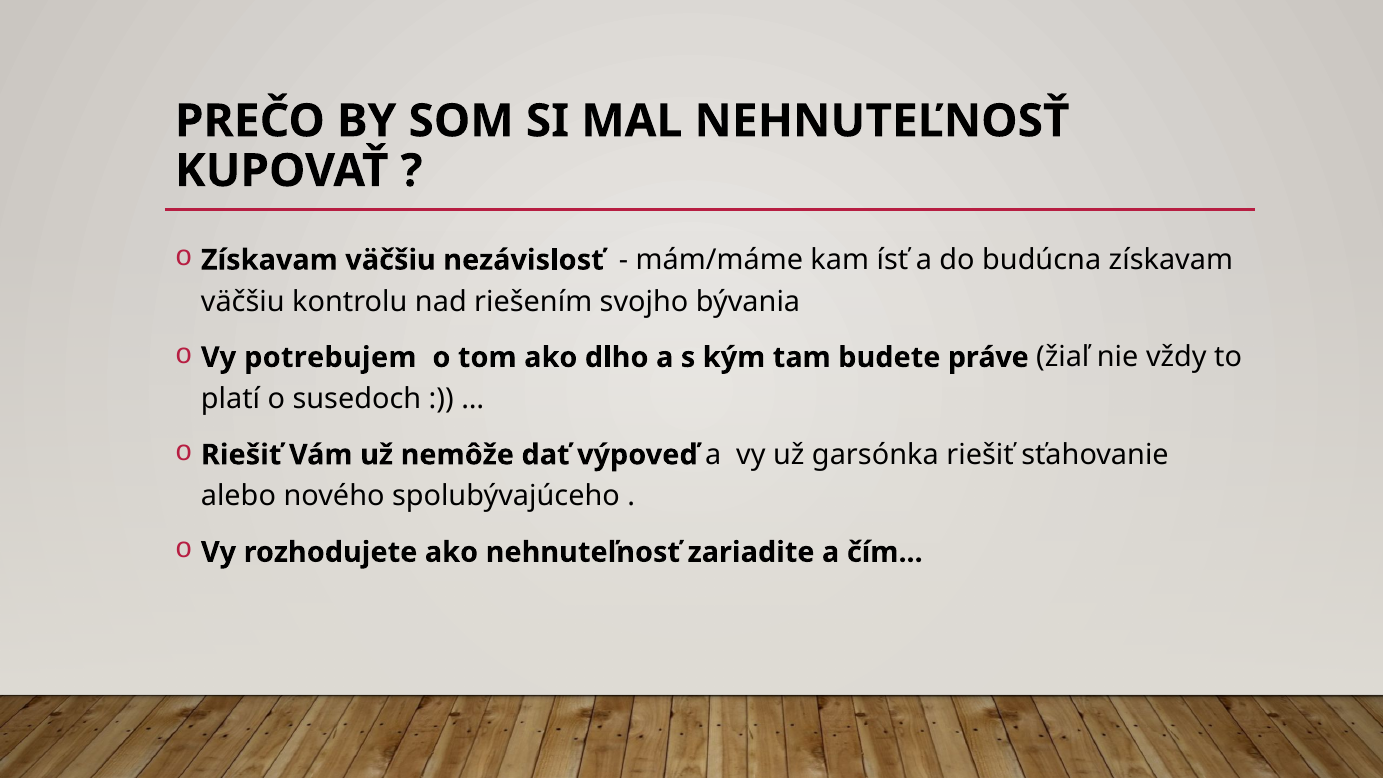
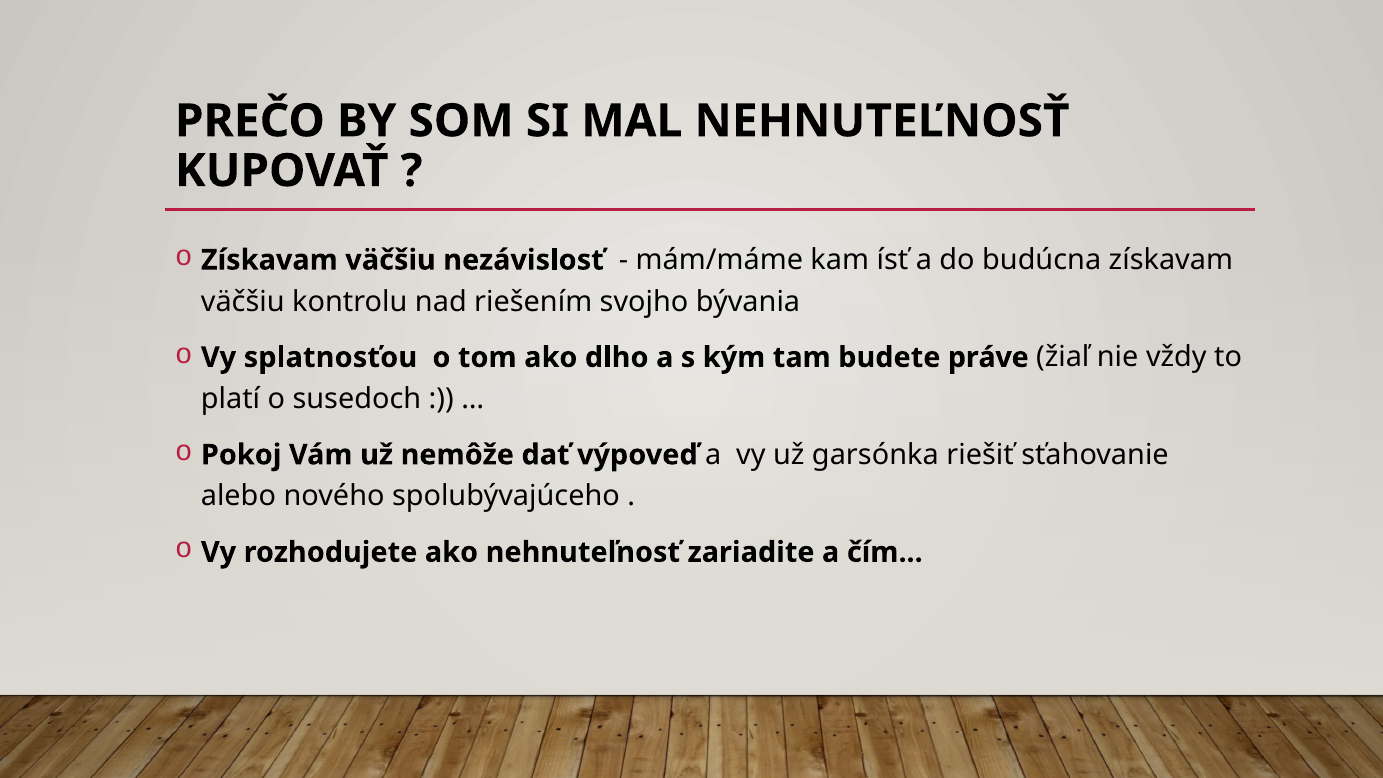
potrebujem: potrebujem -> splatnosťou (330, 357)
o Riešiť: Riešiť -> Pokoj (241, 455)
